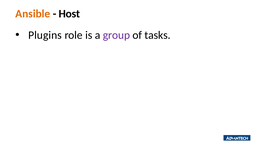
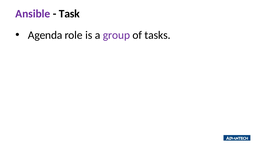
Ansible colour: orange -> purple (33, 14)
Host: Host -> Task (69, 14)
Plugins: Plugins -> Agenda (45, 35)
